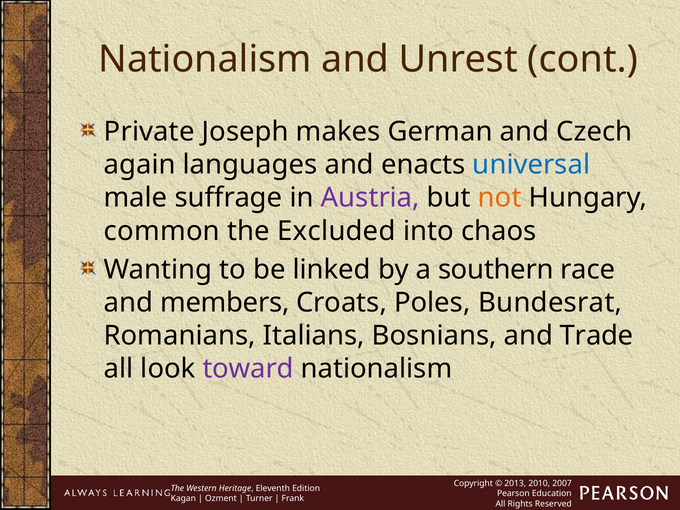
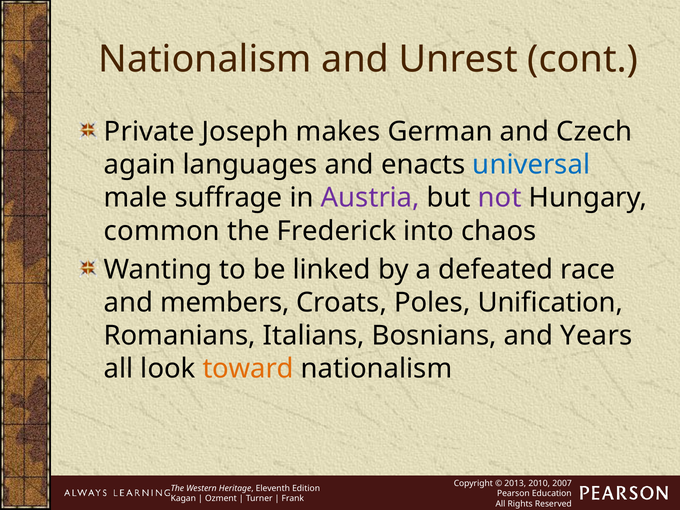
not colour: orange -> purple (500, 198)
Excluded: Excluded -> Frederick (337, 231)
southern: southern -> defeated (496, 270)
Bundesrat: Bundesrat -> Unification (550, 303)
Trade: Trade -> Years (596, 336)
toward colour: purple -> orange (248, 369)
